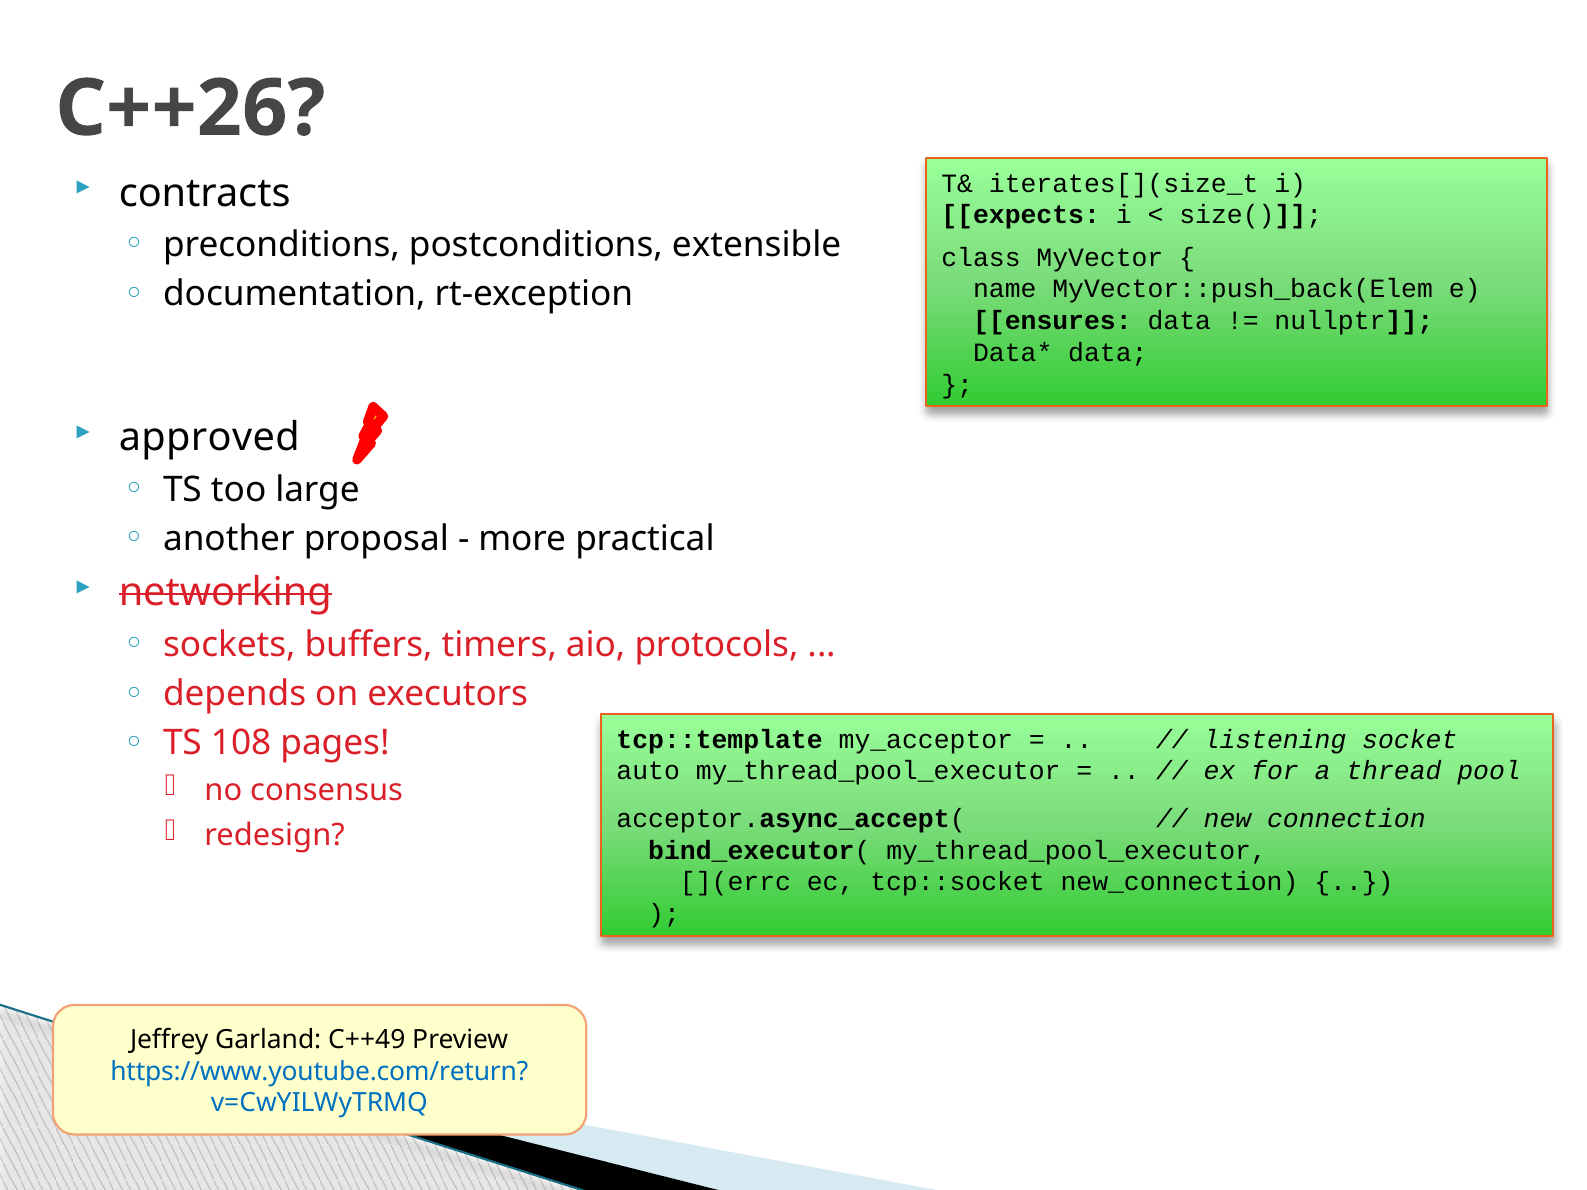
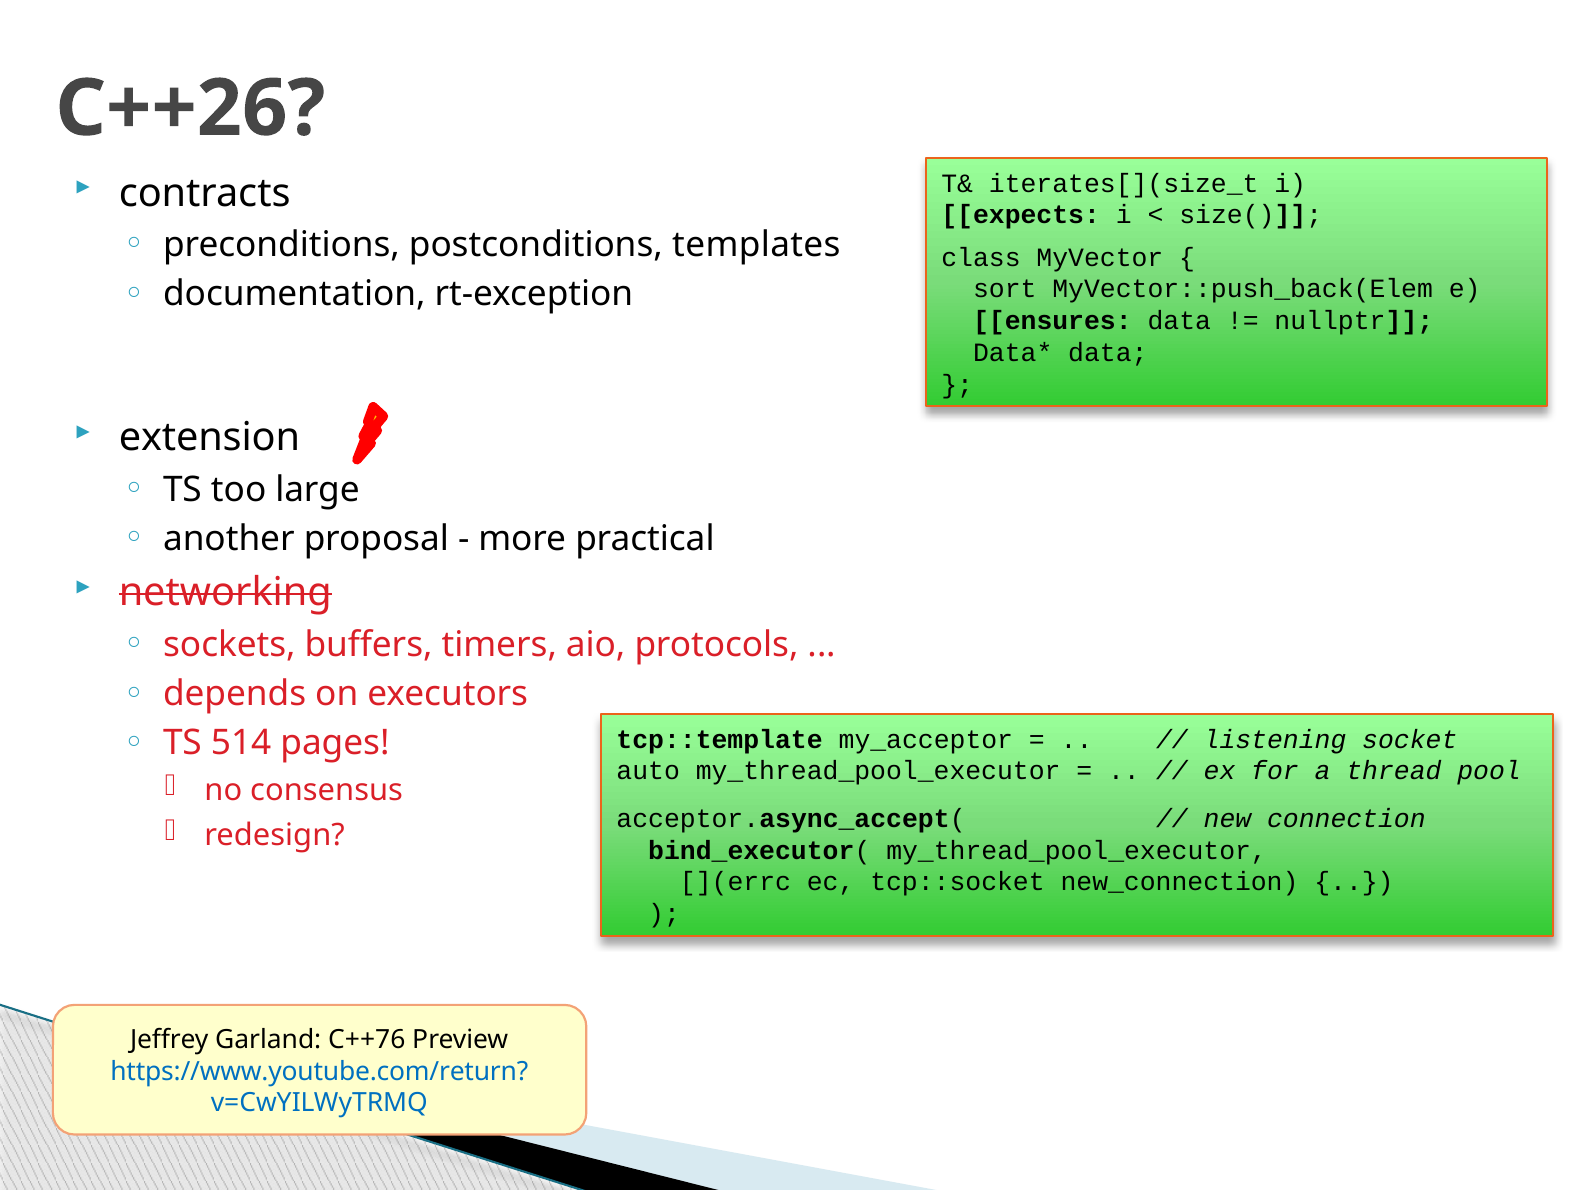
extensible: extensible -> templates (756, 245)
name: name -> sort (1005, 289)
approved: approved -> extension (209, 438)
108: 108 -> 514 (241, 743)
C++49: C++49 -> C++76 (367, 1040)
